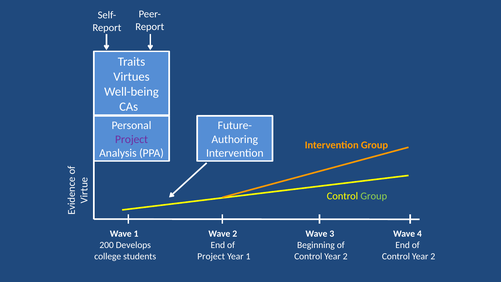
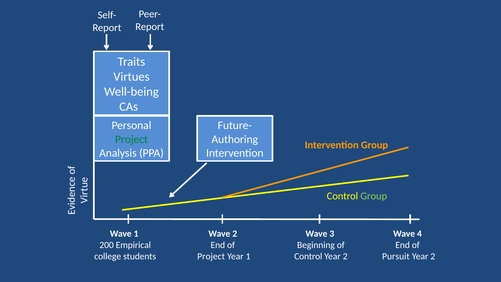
Project colour: purple -> green (132, 139)
Develops: Develops -> Empirical (133, 245)
Control: Control -> Pursuit (396, 256)
